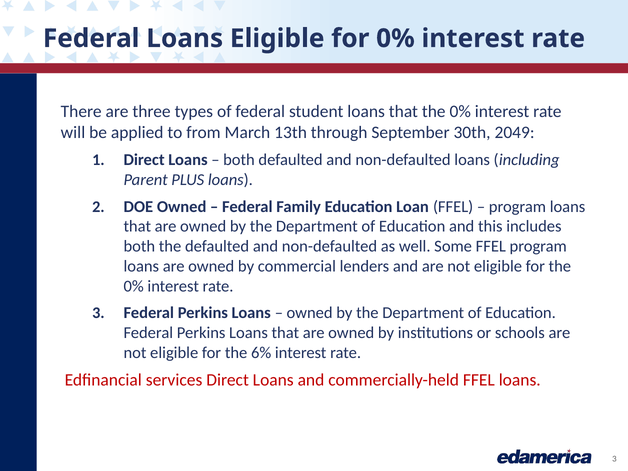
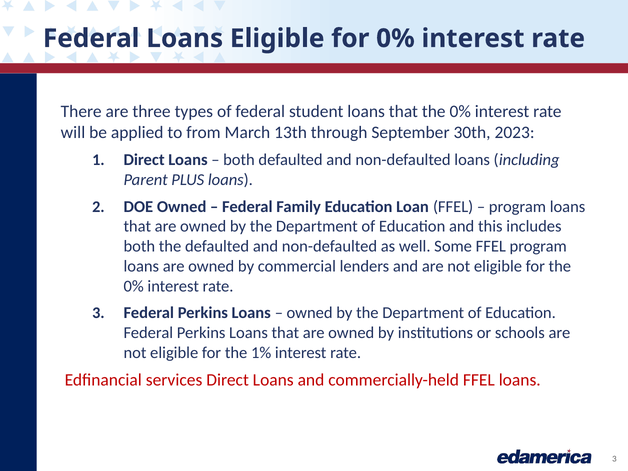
2049: 2049 -> 2023 (515, 133)
6%: 6% -> 1% (261, 353)
